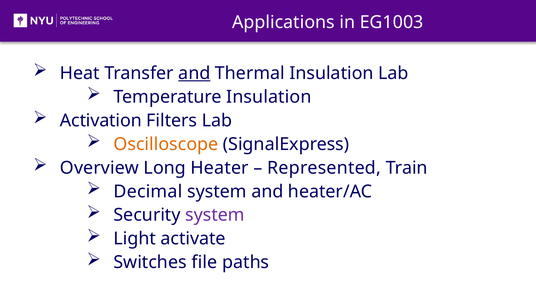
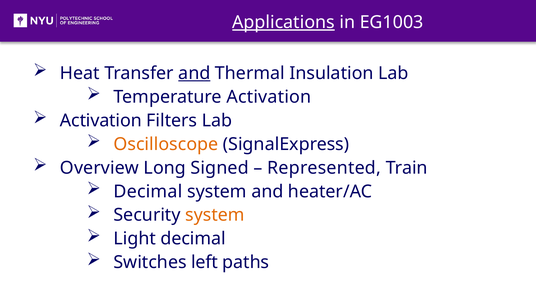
Applications underline: none -> present (283, 22)
Temperature Insulation: Insulation -> Activation (269, 97)
Heater: Heater -> Signed (220, 168)
system colour: purple -> orange (215, 215)
Light activate: activate -> decimal (193, 239)
file: file -> left (205, 263)
